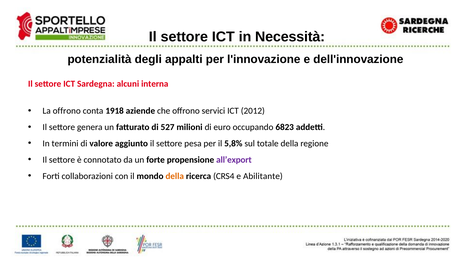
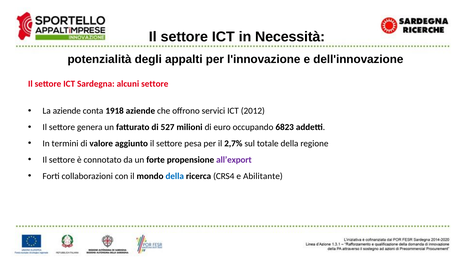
alcuni interna: interna -> settore (155, 84)
La offrono: offrono -> aziende (67, 111)
5,8%: 5,8% -> 2,7% (233, 144)
della colour: orange -> blue (175, 176)
